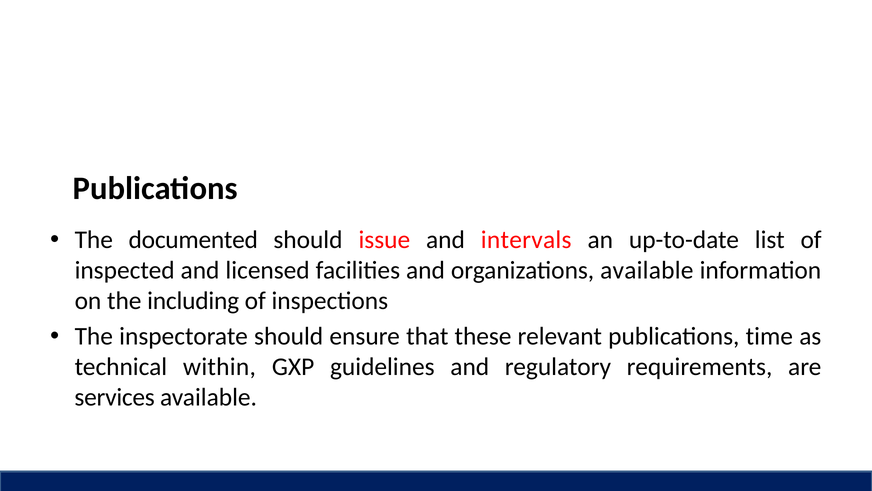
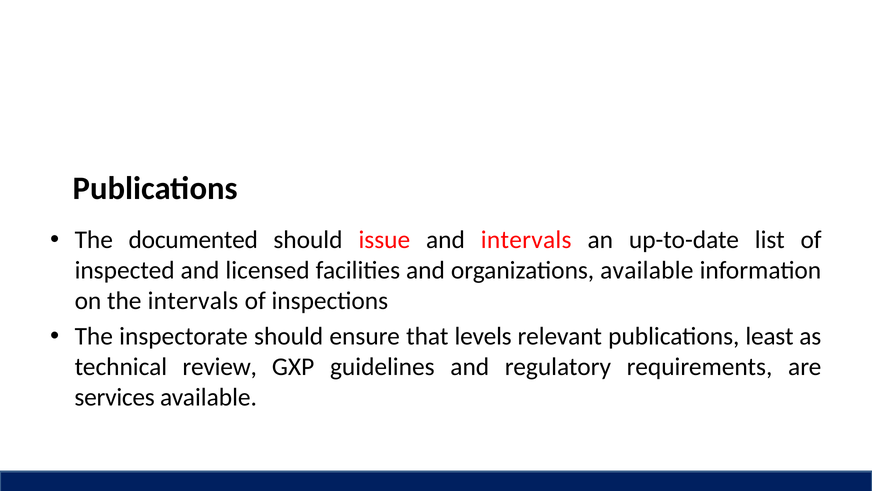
the including: including -> intervals (193, 301)
these: these -> levels (483, 336)
time: time -> least (769, 336)
within: within -> review (220, 367)
